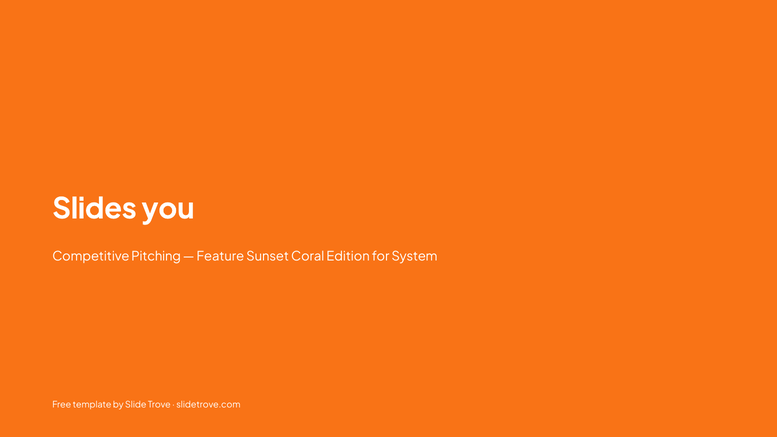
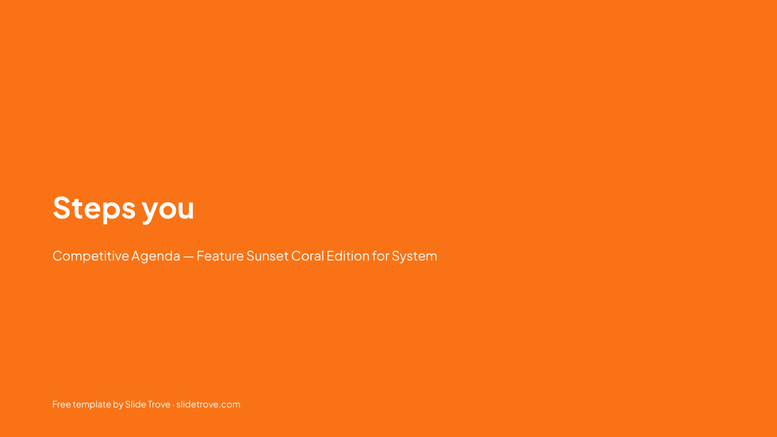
Slides: Slides -> Steps (94, 209)
Pitching: Pitching -> Agenda (156, 256)
